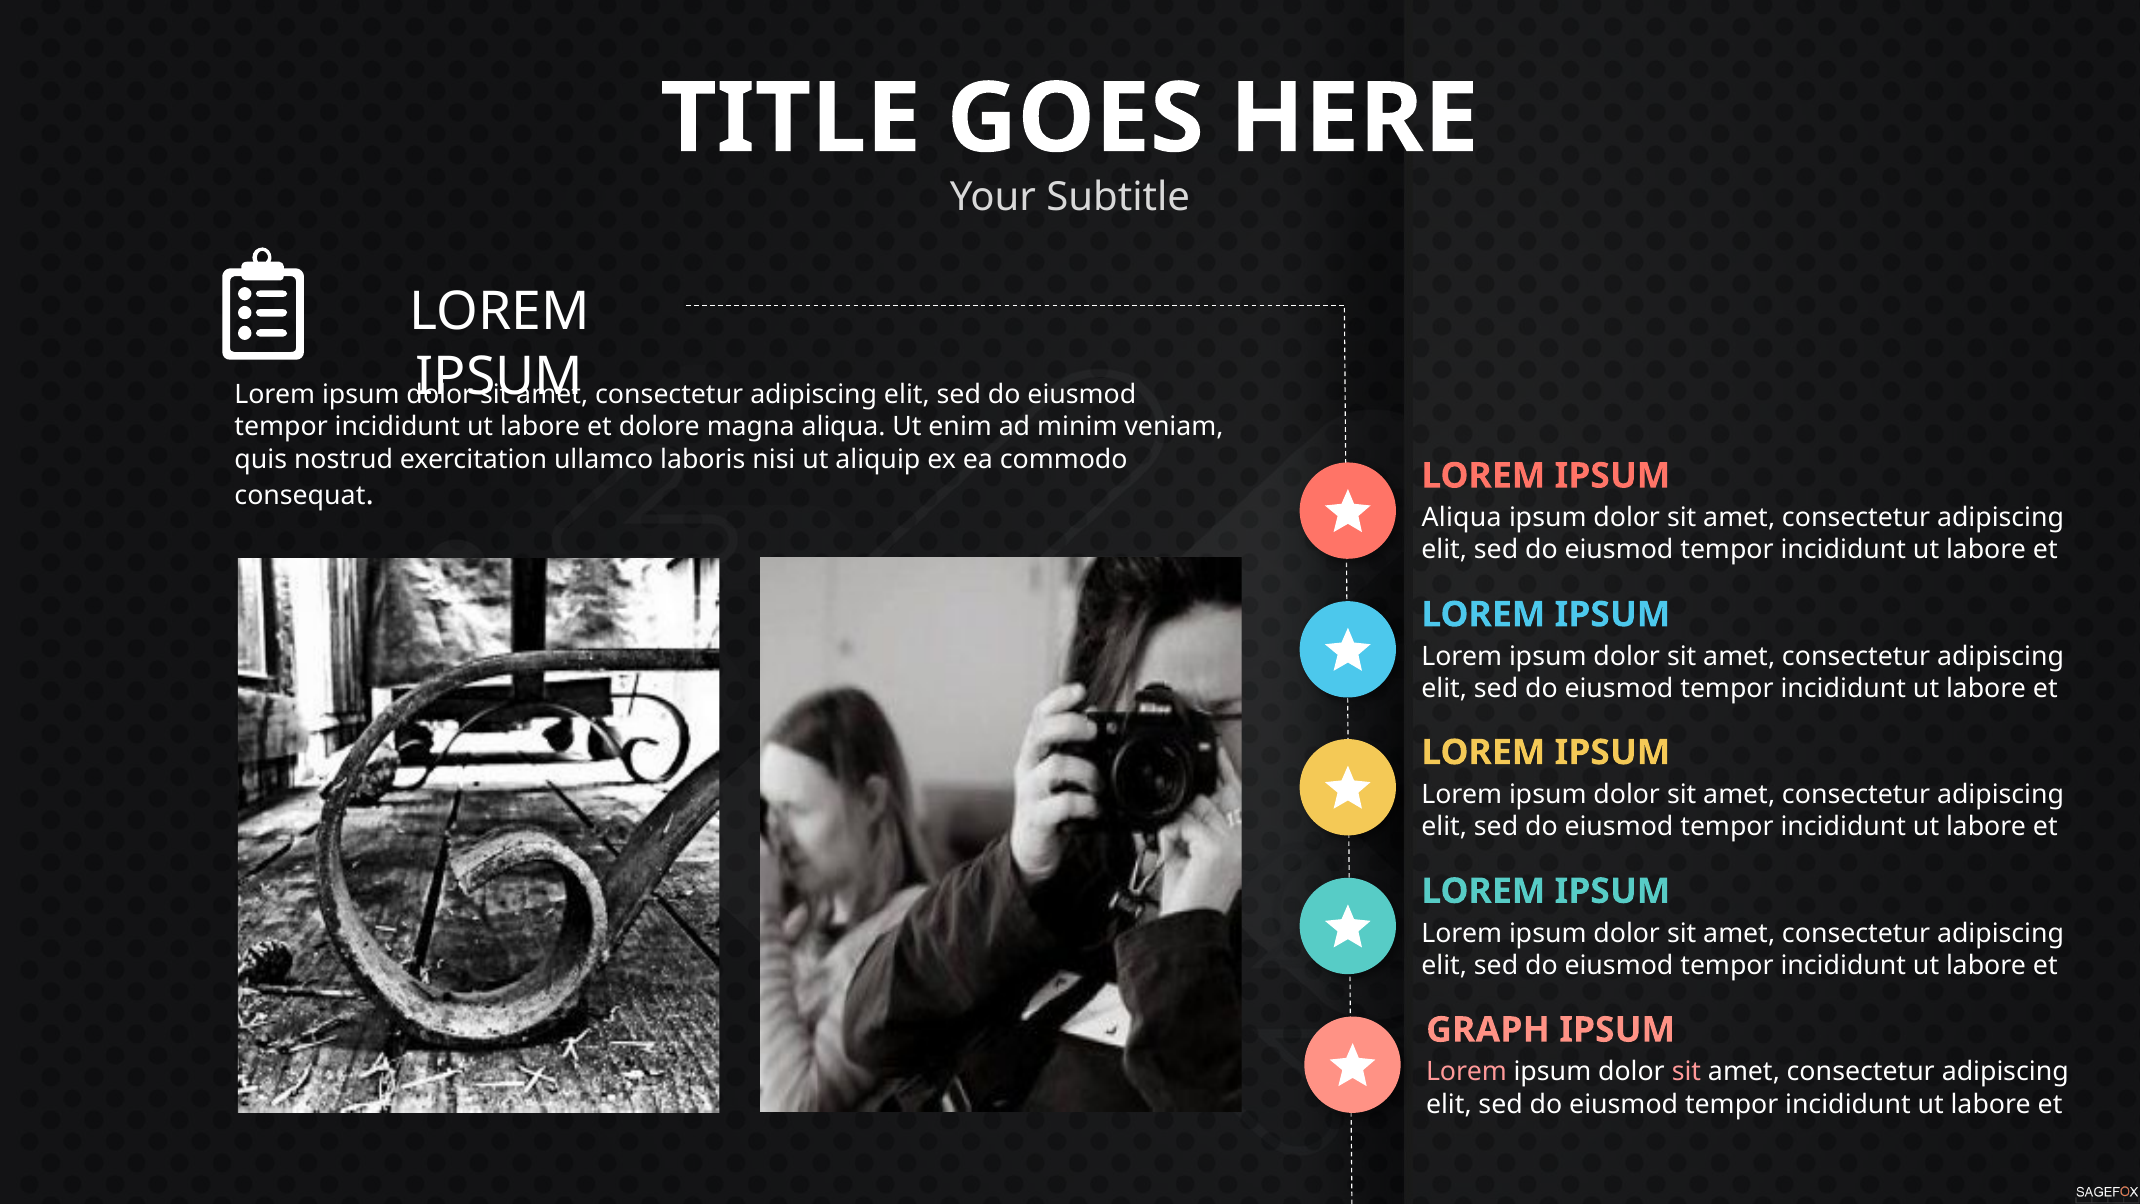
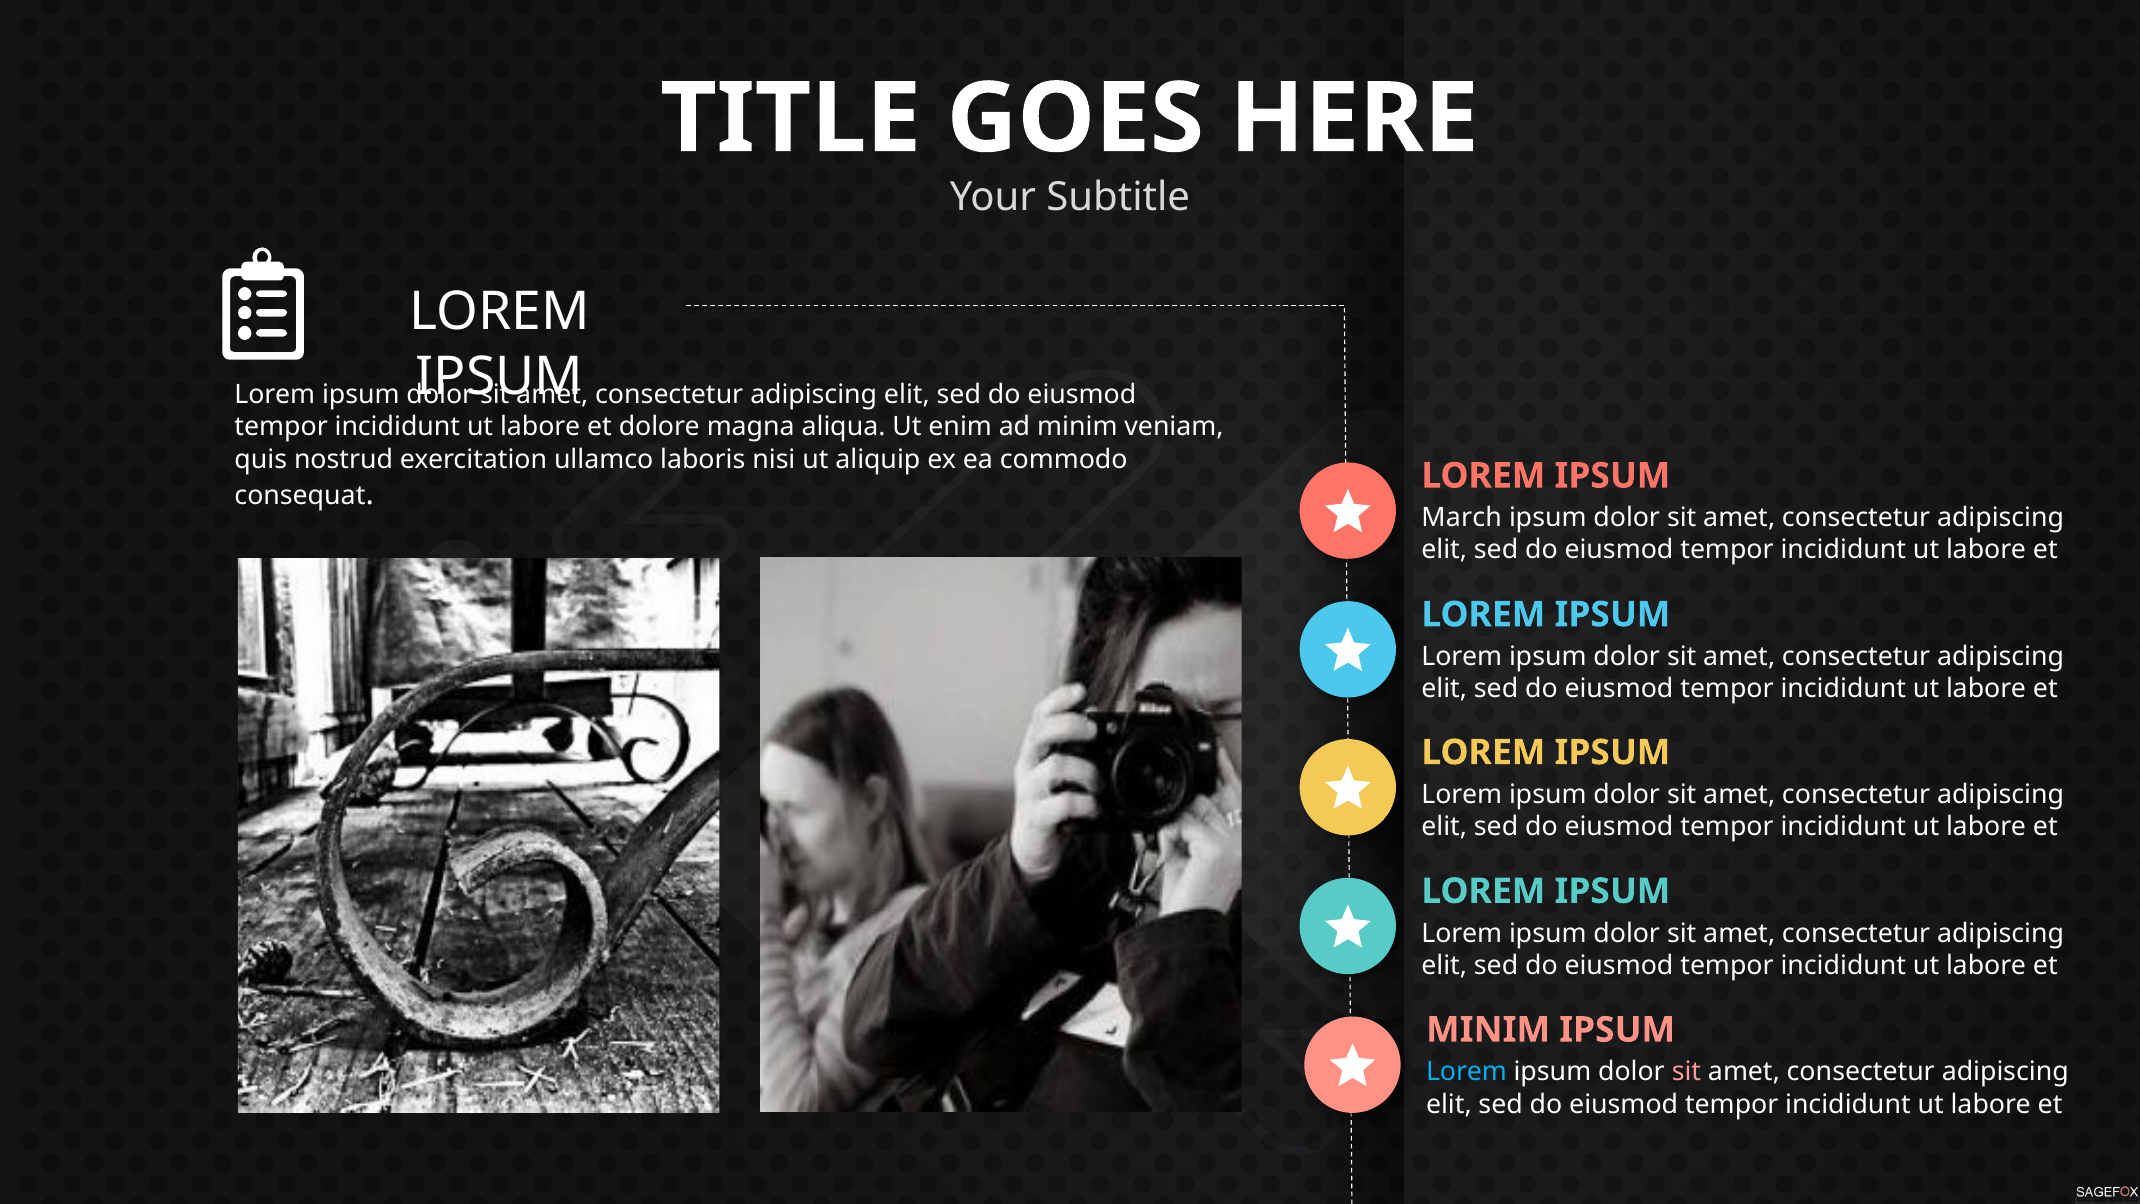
Aliqua: Aliqua -> March (1462, 518)
GRAPH: GRAPH -> MINIM (1488, 1030)
Lorem colour: pink -> light blue (1466, 1072)
